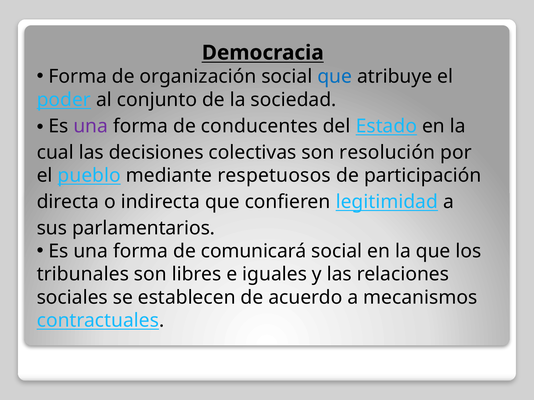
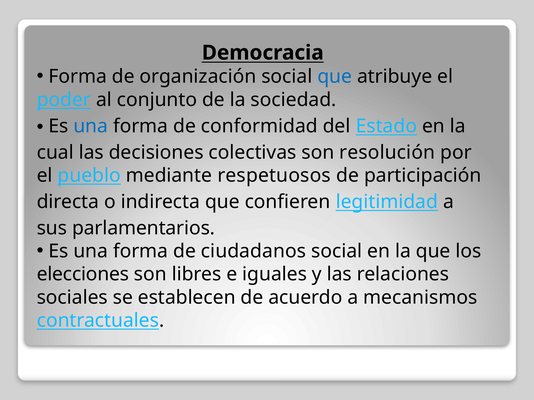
una colour: purple -> blue (91, 126)
conducentes: conducentes -> conformidad (259, 126)
comunicará: comunicará -> ciudadanos (254, 251)
tribunales: tribunales -> elecciones (83, 275)
